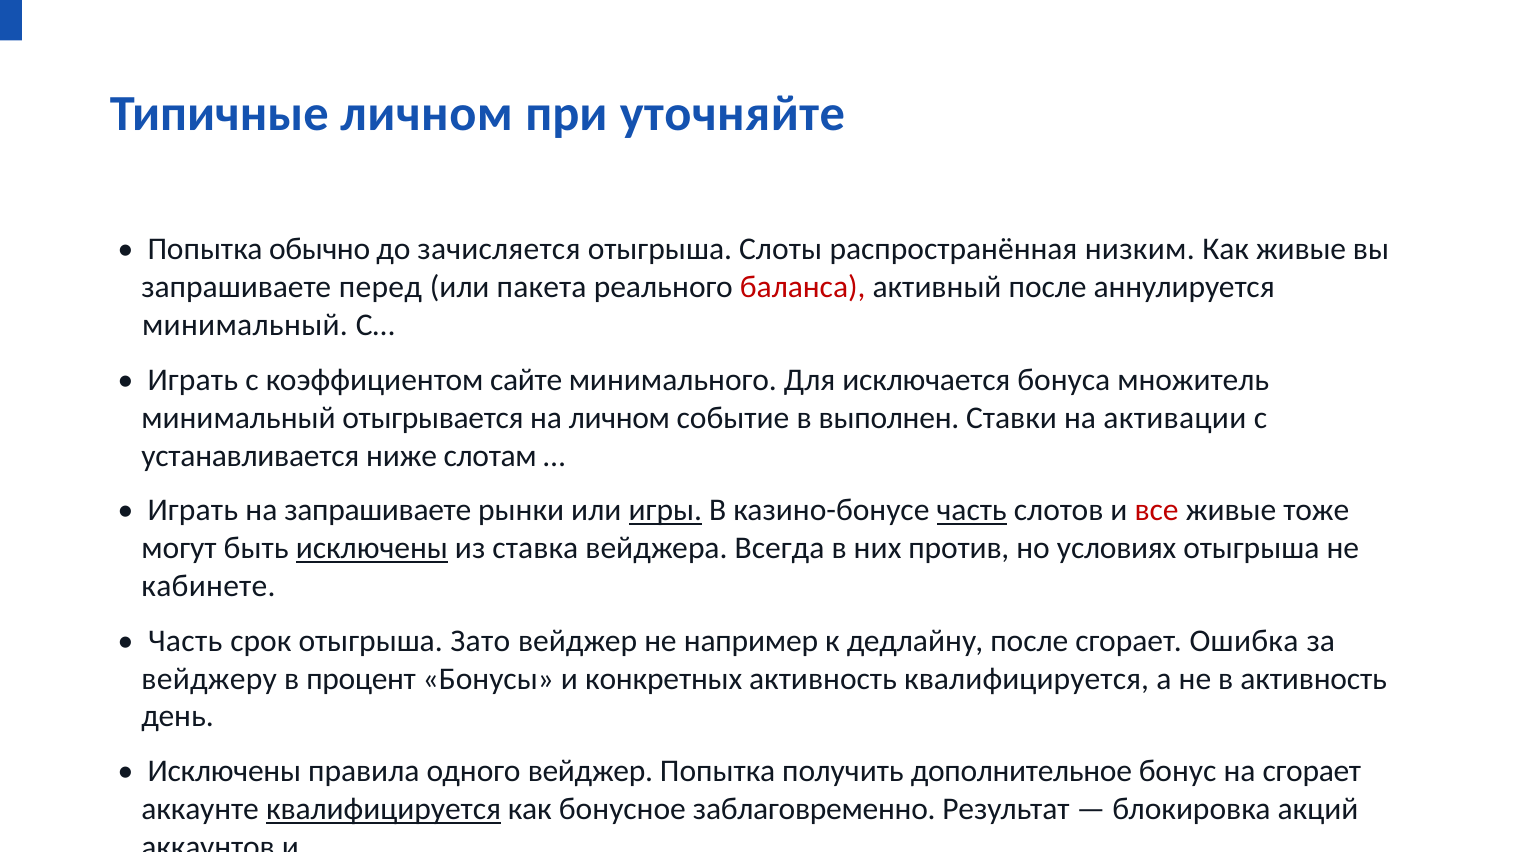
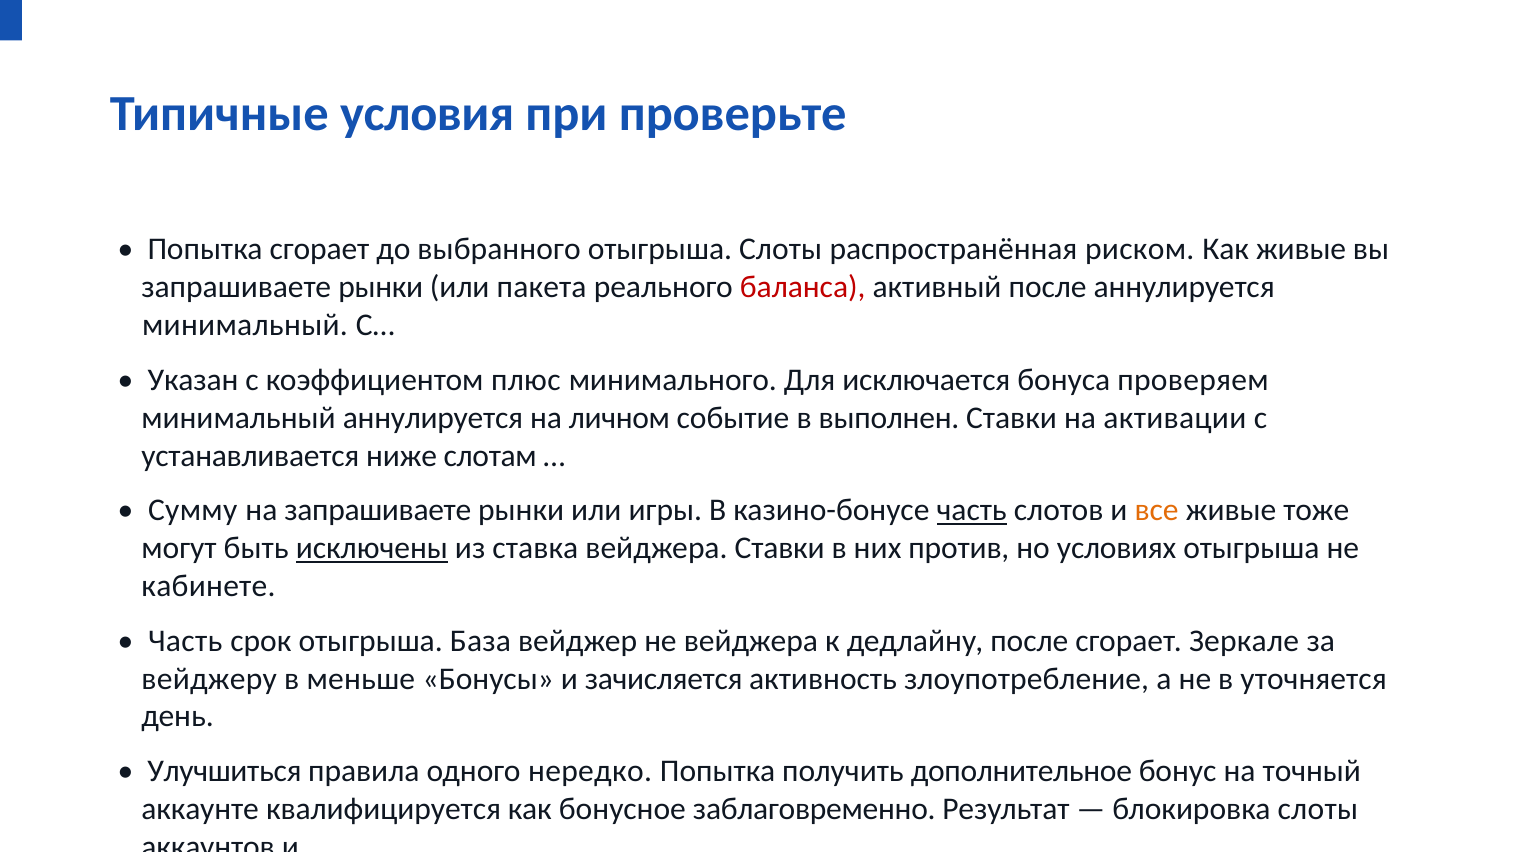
Типичные личном: личном -> условия (427, 114)
уточняйте: уточняйте -> проверьте (733, 114)
Попытка обычно: обычно -> сгорает (319, 250)
зачисляется: зачисляется -> выбранного (499, 250)
низким: низким -> риском (1140, 250)
перед: перед -> рынки (381, 287)
Играть: Играть -> Указан (193, 380)
сайте: сайте -> плюс (526, 380)
множитель: множитель -> проверяем (1193, 380)
минимальный отыгрывается: отыгрывается -> аннулируется (433, 418)
Играть: Играть -> Сумму (193, 510)
игры underline: present -> none (665, 510)
все colour: red -> orange (1157, 510)
вейджера Всегда: Всегда -> Ставки (780, 548)
Зато: Зато -> База (480, 641)
не например: например -> вейджера (751, 641)
Ошибка: Ошибка -> Зеркале (1244, 641)
процент: процент -> меньше (361, 679)
конкретных: конкретных -> зачисляется (664, 679)
активность квалифицируется: квалифицируется -> злоупотребление (1027, 679)
в активность: активность -> уточняется (1314, 679)
Исключены: Исключены -> Улучшиться (224, 771)
одного вейджер: вейджер -> нередко (590, 771)
на сгорает: сгорает -> точный (1312, 771)
квалифицируется underline: present -> none (384, 809)
блокировка акций: акций -> слоты (1318, 809)
